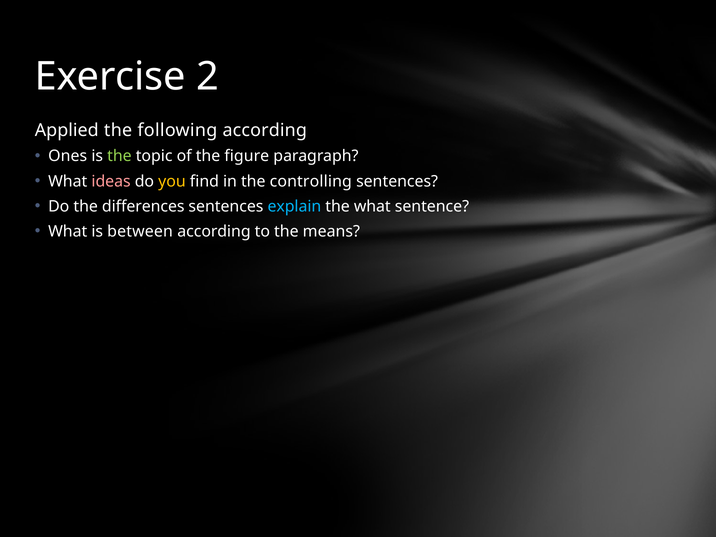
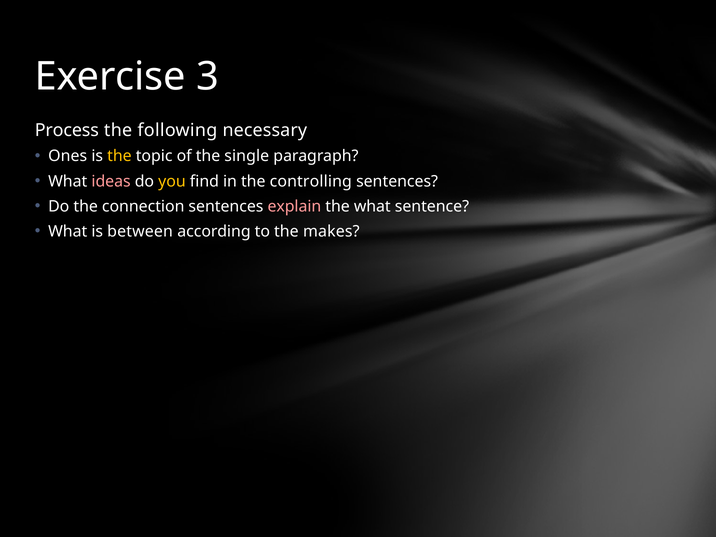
2: 2 -> 3 (207, 77)
Applied: Applied -> Process (67, 130)
following according: according -> necessary (265, 130)
the colour: light green -> yellow (119, 156)
figure: figure -> single (247, 156)
differences: differences -> connection (143, 206)
explain colour: light blue -> pink (294, 206)
means: means -> makes (331, 231)
